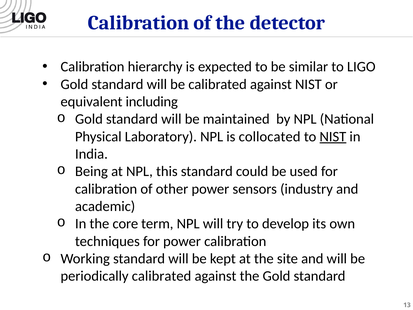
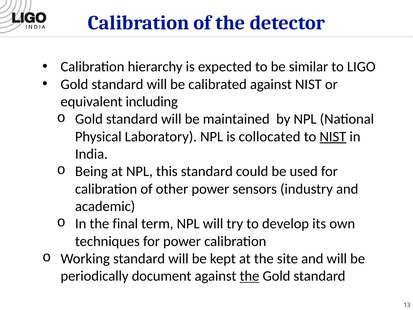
core: core -> final (125, 224)
periodically calibrated: calibrated -> document (162, 276)
the underline: none -> present (250, 276)
